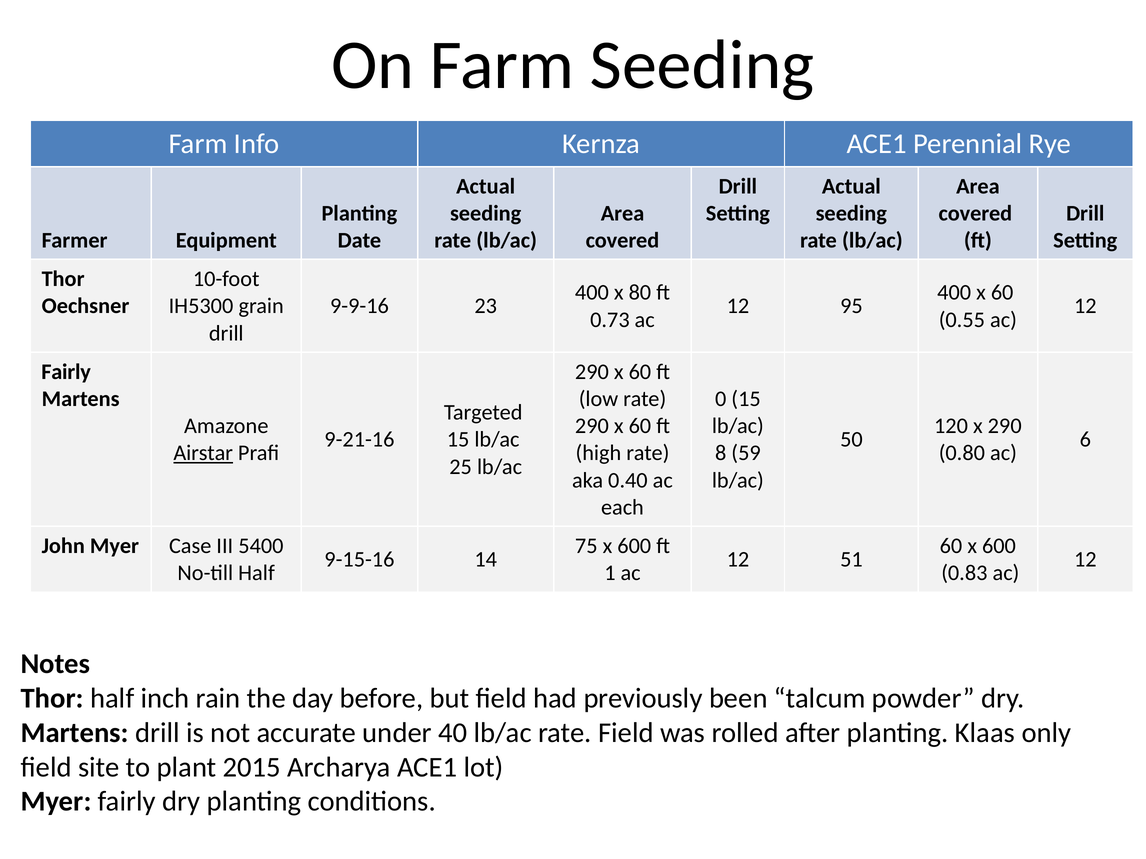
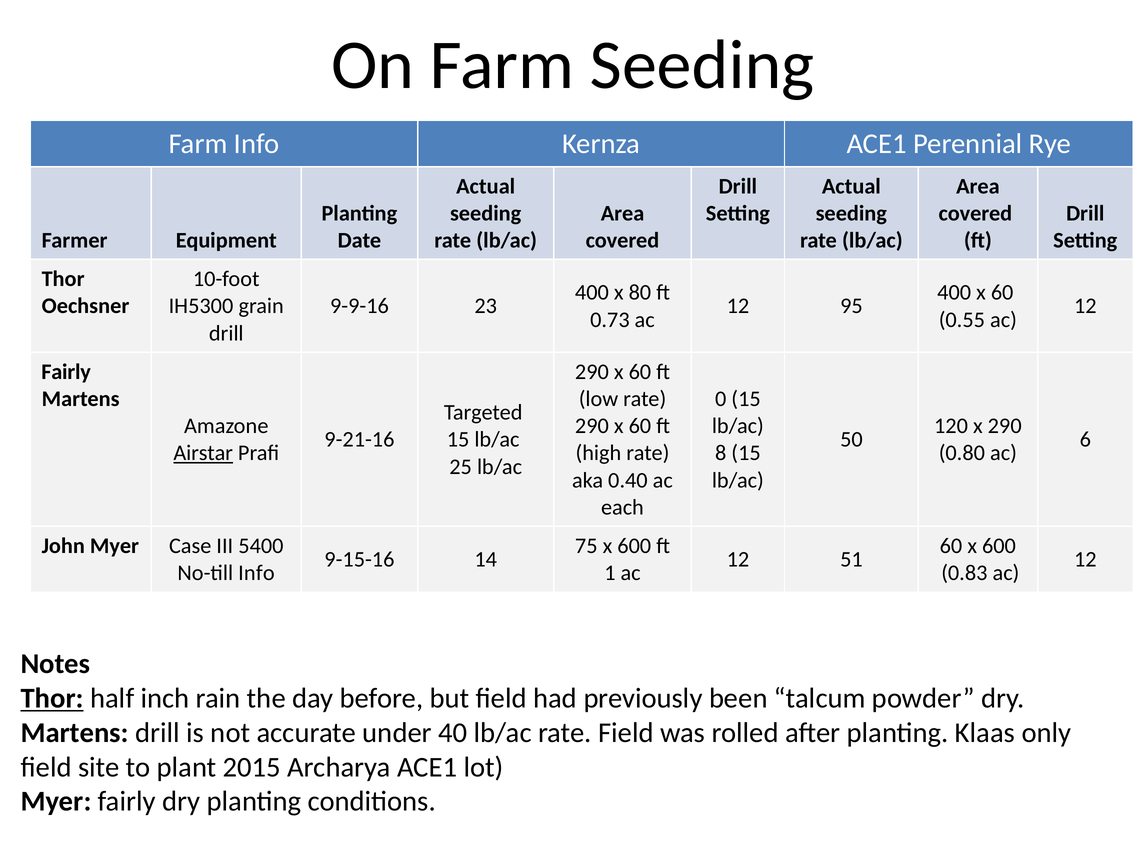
8 59: 59 -> 15 (746, 453)
No-till Half: Half -> Info (256, 573)
Thor underline: none -> present (52, 699)
